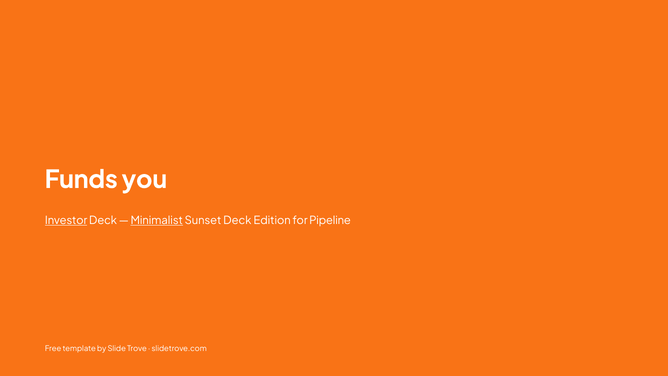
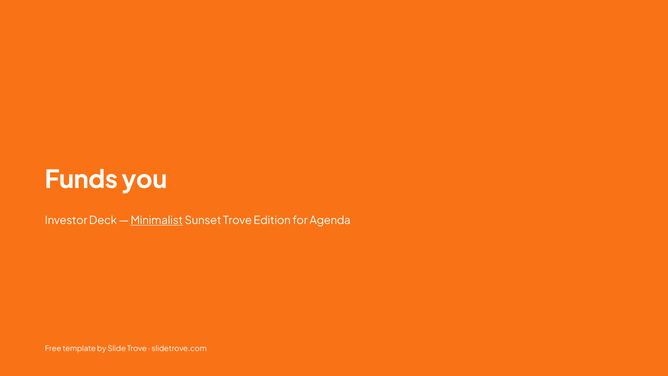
Investor underline: present -> none (66, 220)
Sunset Deck: Deck -> Trove (237, 220)
Pipeline: Pipeline -> Agenda (330, 220)
